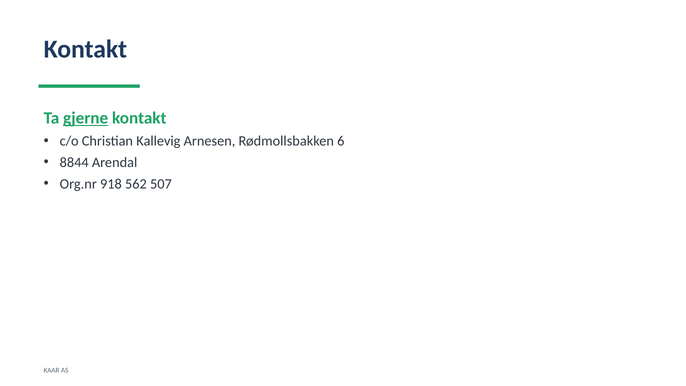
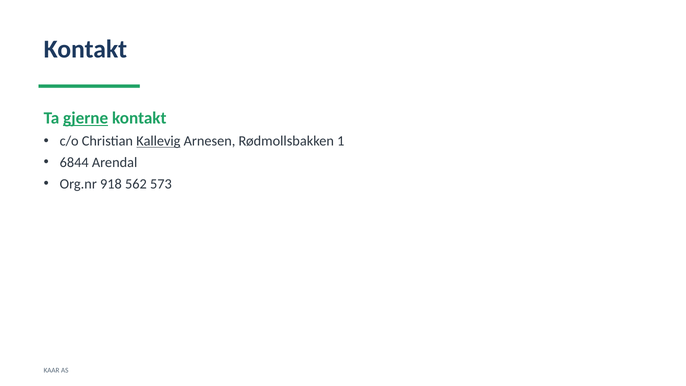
Kallevig underline: none -> present (158, 141)
6: 6 -> 1 (341, 141)
8844: 8844 -> 6844 (74, 163)
507: 507 -> 573 (161, 184)
